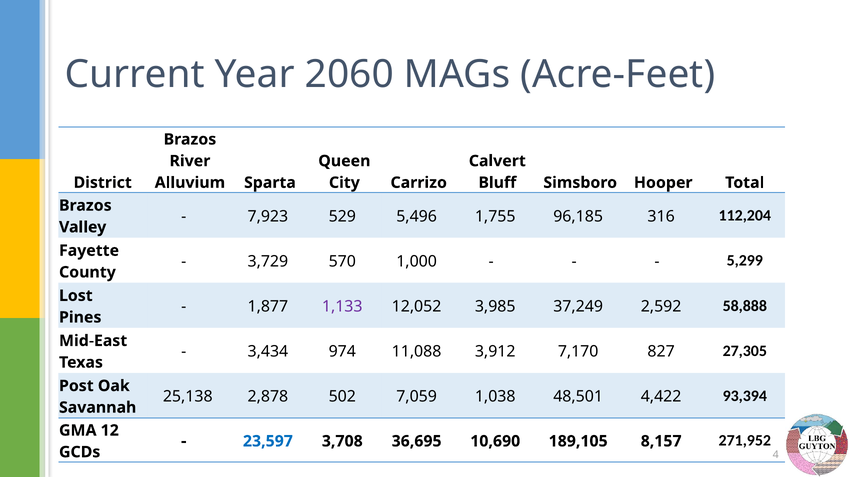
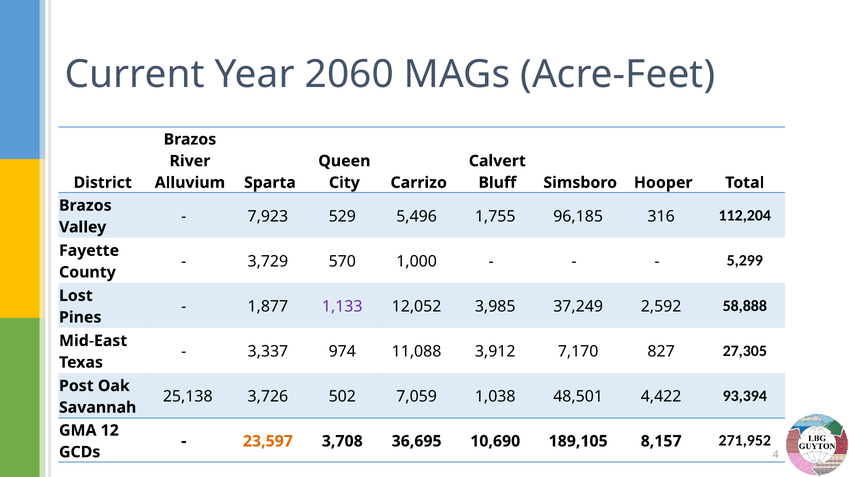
3,434: 3,434 -> 3,337 (268, 352)
2,878: 2,878 -> 3,726 (268, 397)
23,597 colour: blue -> orange (268, 442)
